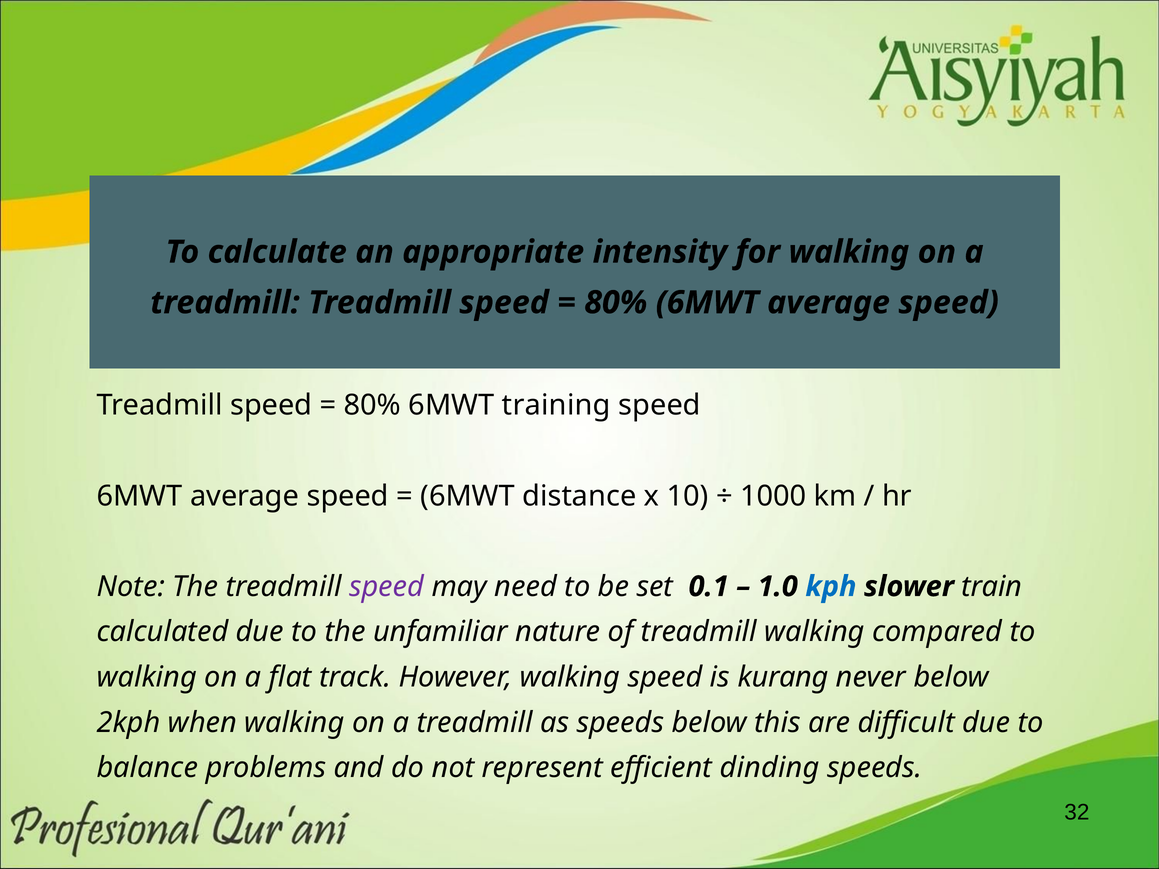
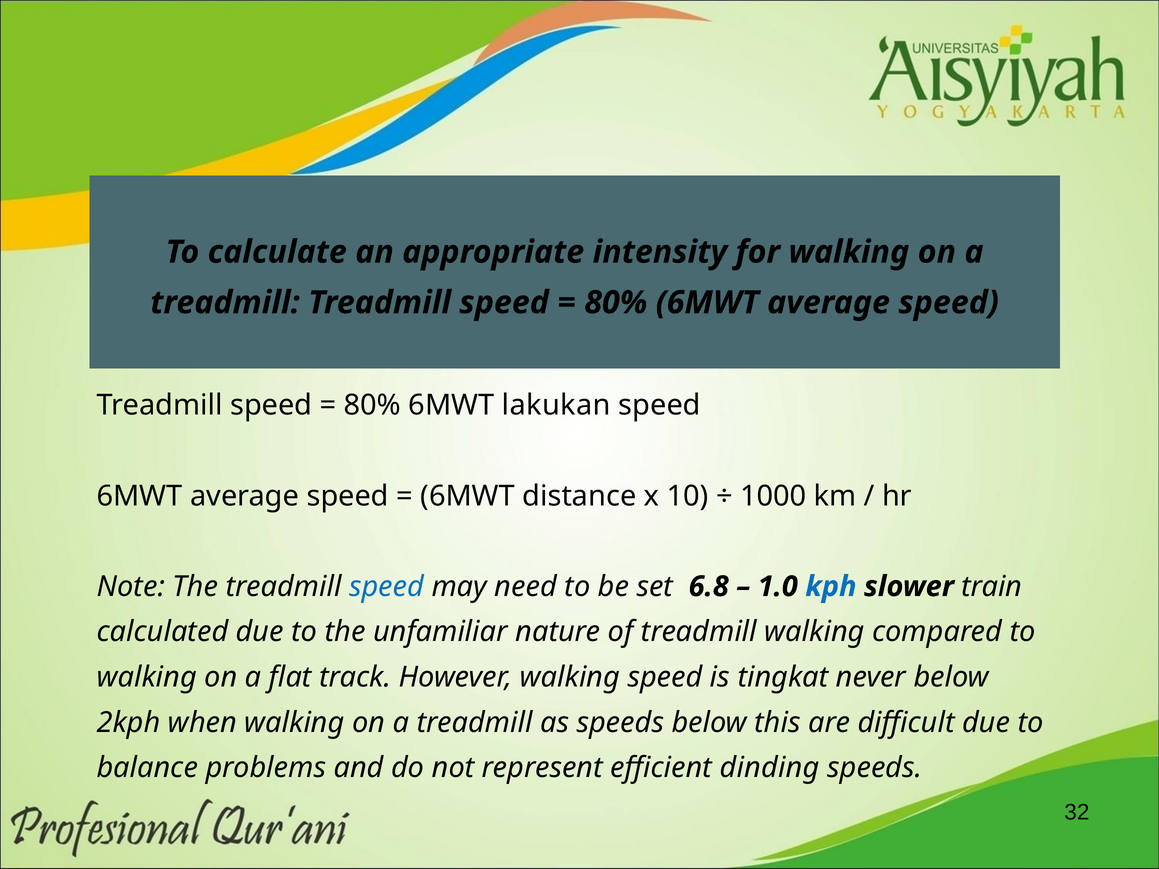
training: training -> lakukan (556, 405)
speed colour: purple -> blue (387, 587)
0.1: 0.1 -> 6.8 (709, 587)
kurang: kurang -> tingkat (783, 677)
